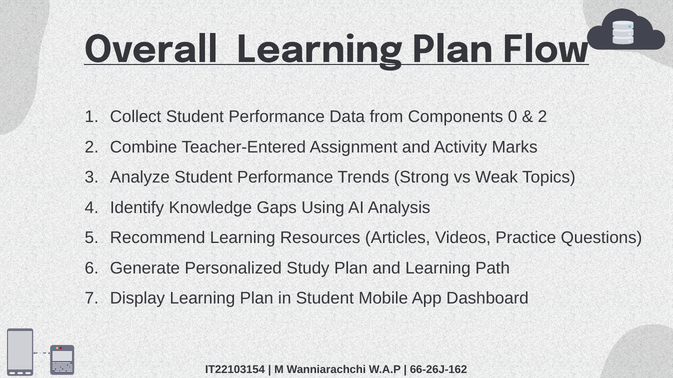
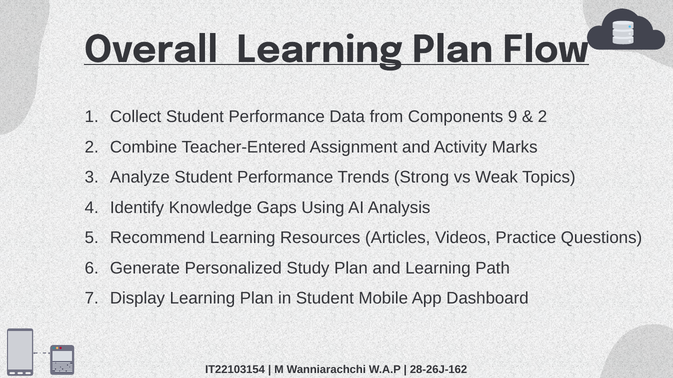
0: 0 -> 9 (513, 117)
66-26J-162: 66-26J-162 -> 28-26J-162 (439, 370)
